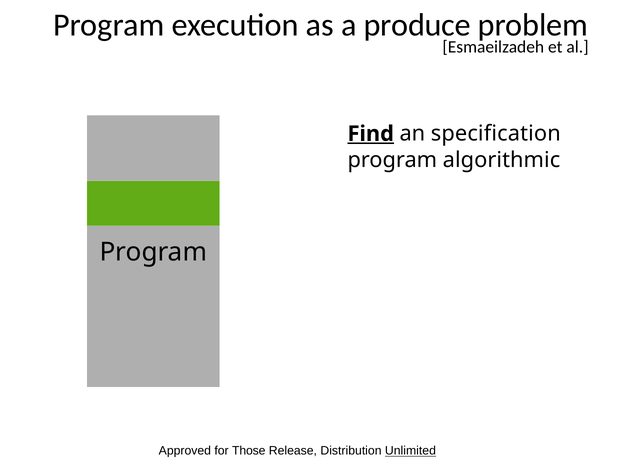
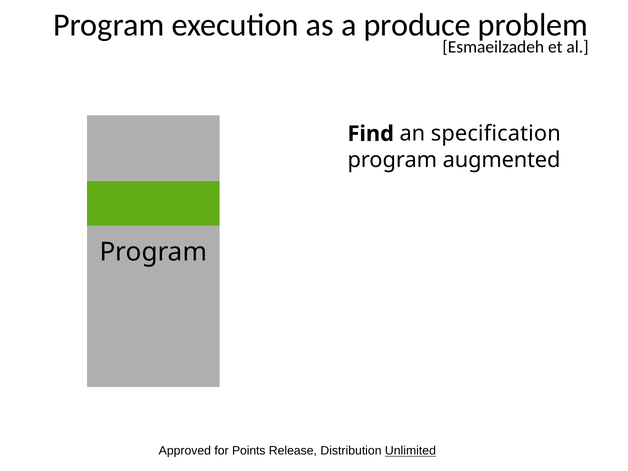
Find underline: present -> none (371, 134)
algorithmic: algorithmic -> augmented (502, 160)
Those: Those -> Points (249, 451)
